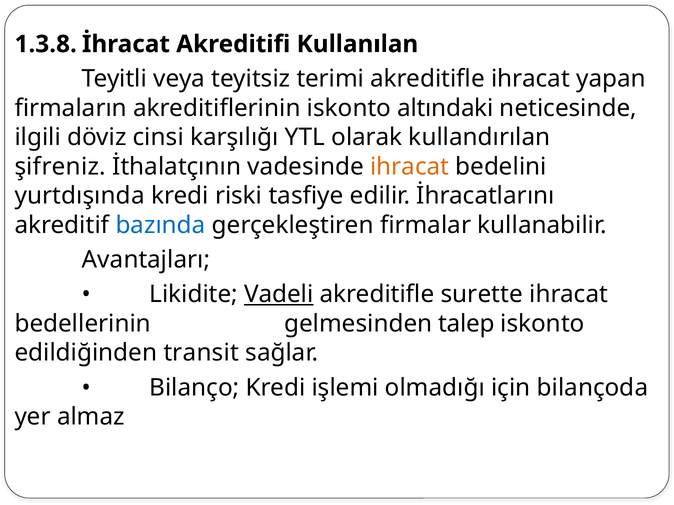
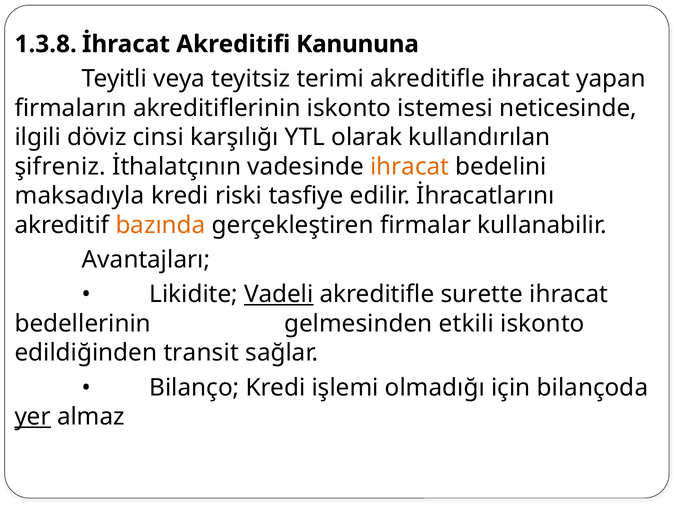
Kullanılan: Kullanılan -> Kanununa (358, 44)
altındaki: altındaki -> istemesi (445, 108)
yurtdışında: yurtdışında -> maksadıyla (80, 196)
bazında colour: blue -> orange (160, 225)
talep: talep -> etkili (466, 324)
yer underline: none -> present (33, 417)
